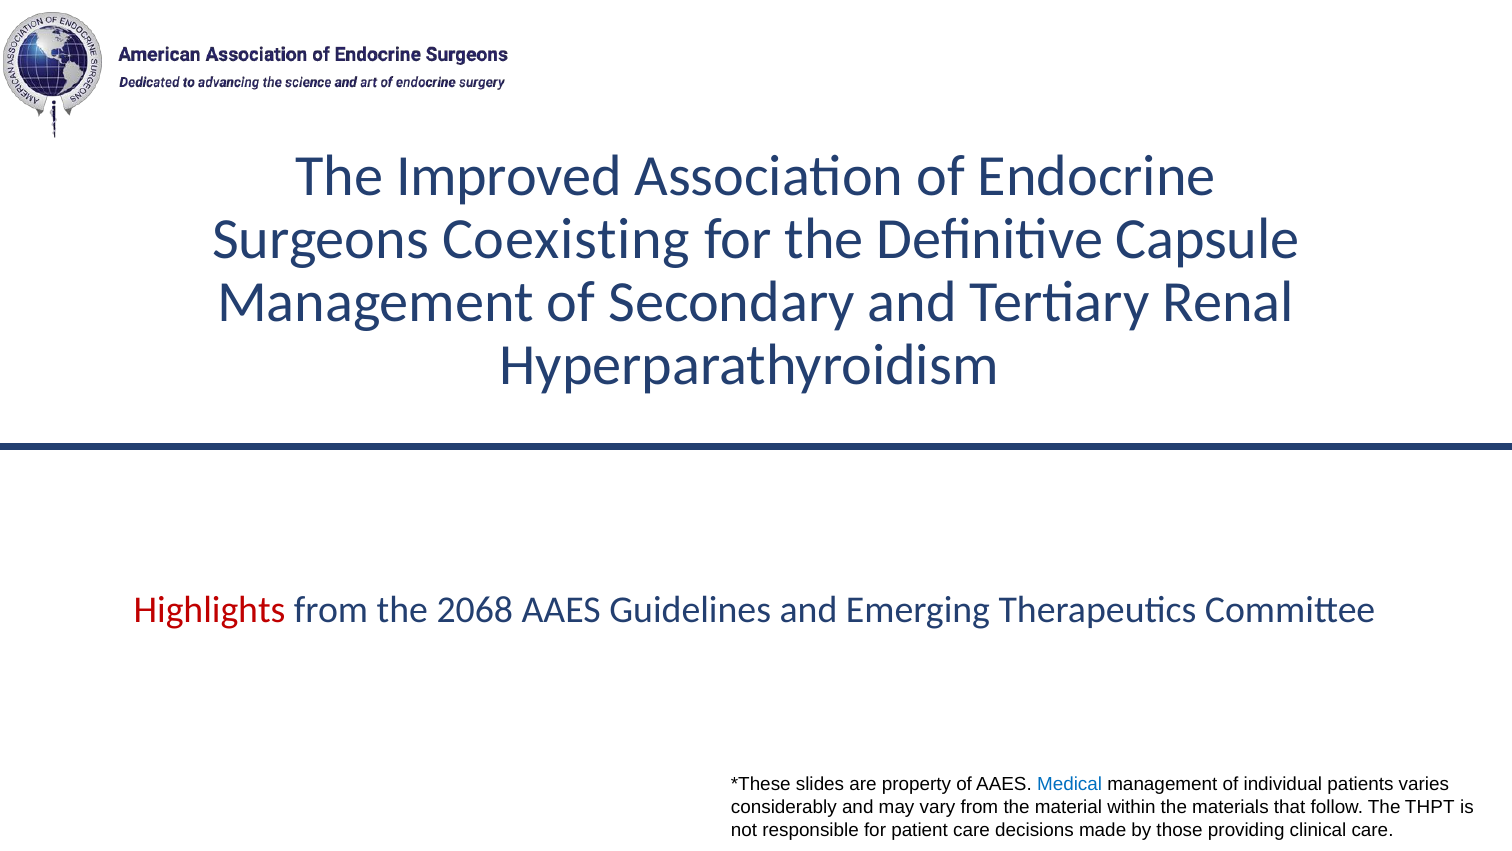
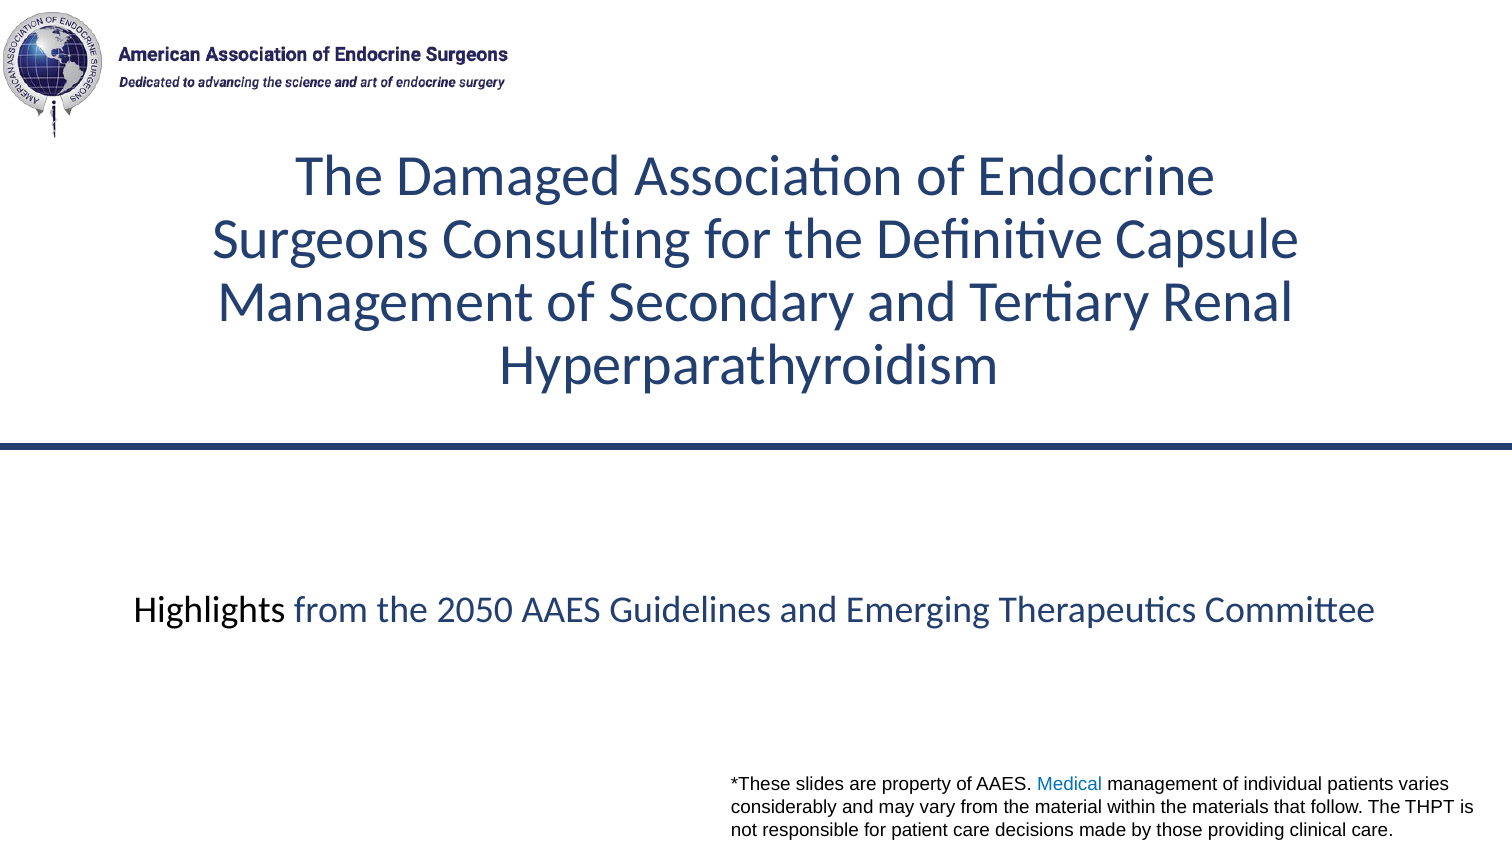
Improved: Improved -> Damaged (509, 176)
Coexisting: Coexisting -> Consulting (567, 239)
Highlights colour: red -> black (210, 609)
2068: 2068 -> 2050 (475, 609)
